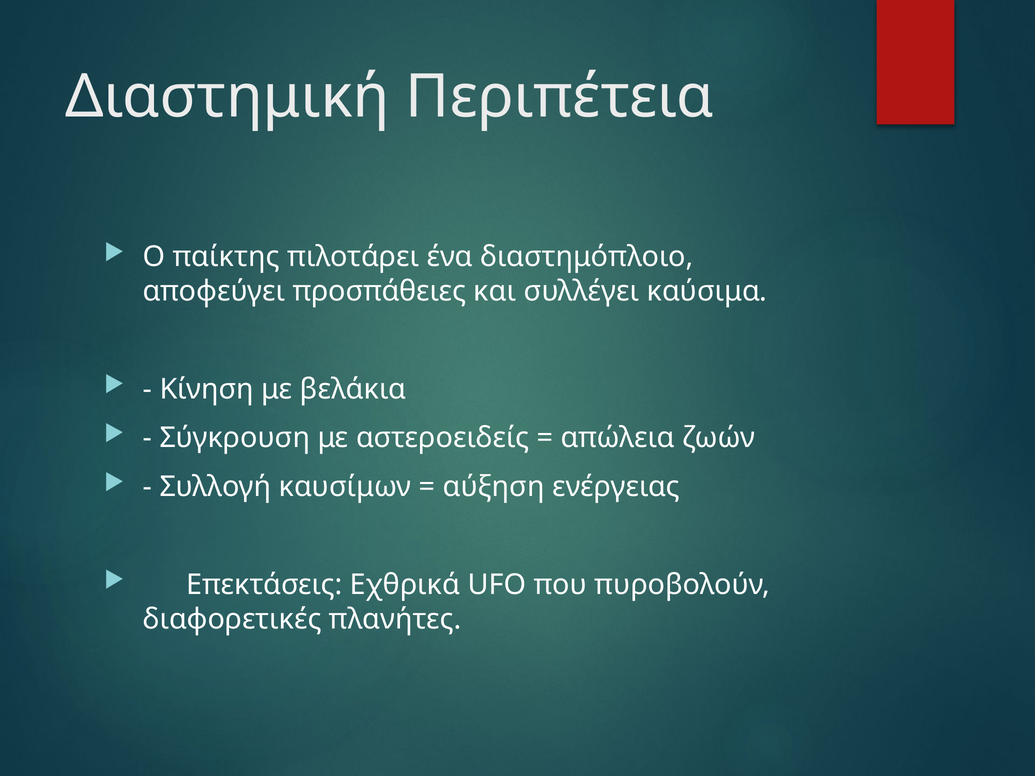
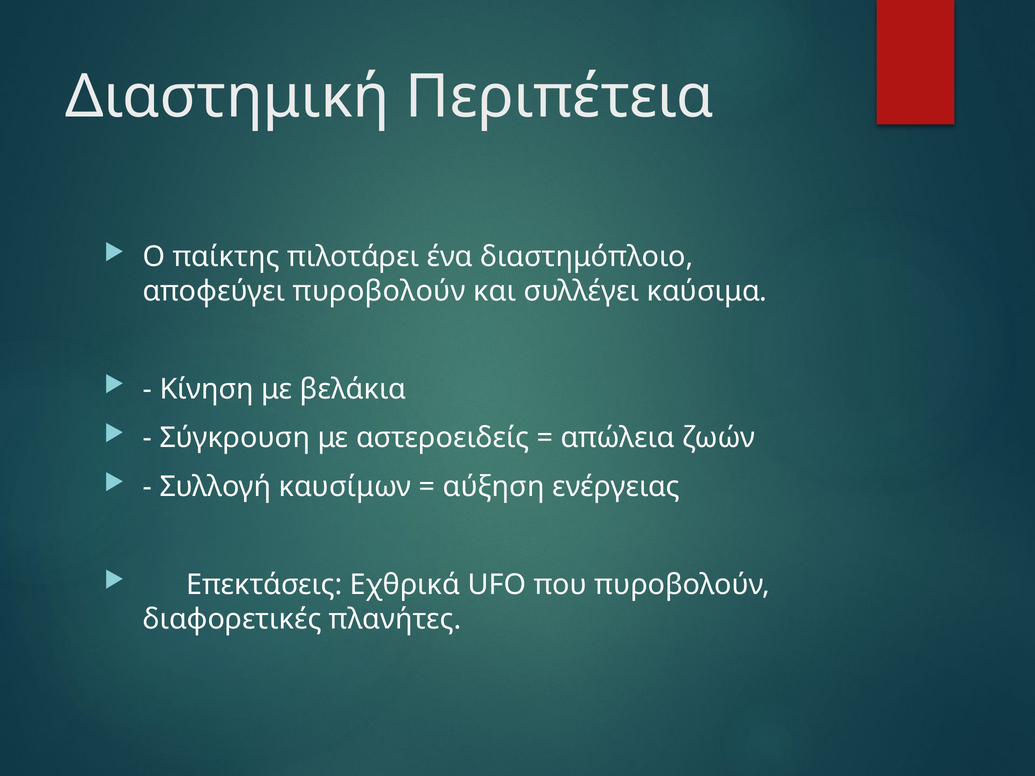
αποφεύγει προσπάθειες: προσπάθειες -> πυροβολούν (379, 291)
